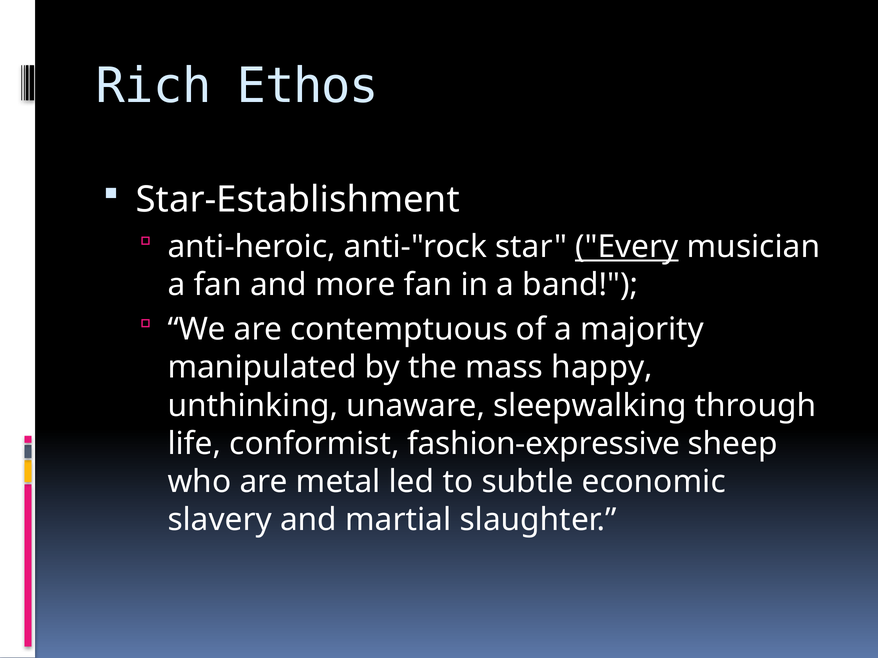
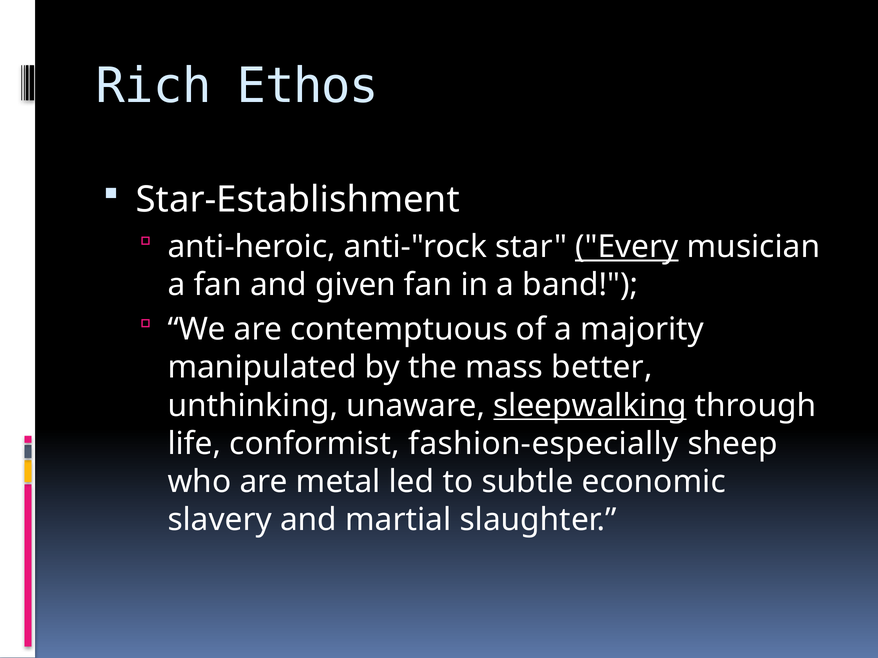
more: more -> given (356, 285)
happy: happy -> better (602, 368)
sleepwalking underline: none -> present (590, 406)
fashion-expressive: fashion-expressive -> fashion-especially (543, 444)
